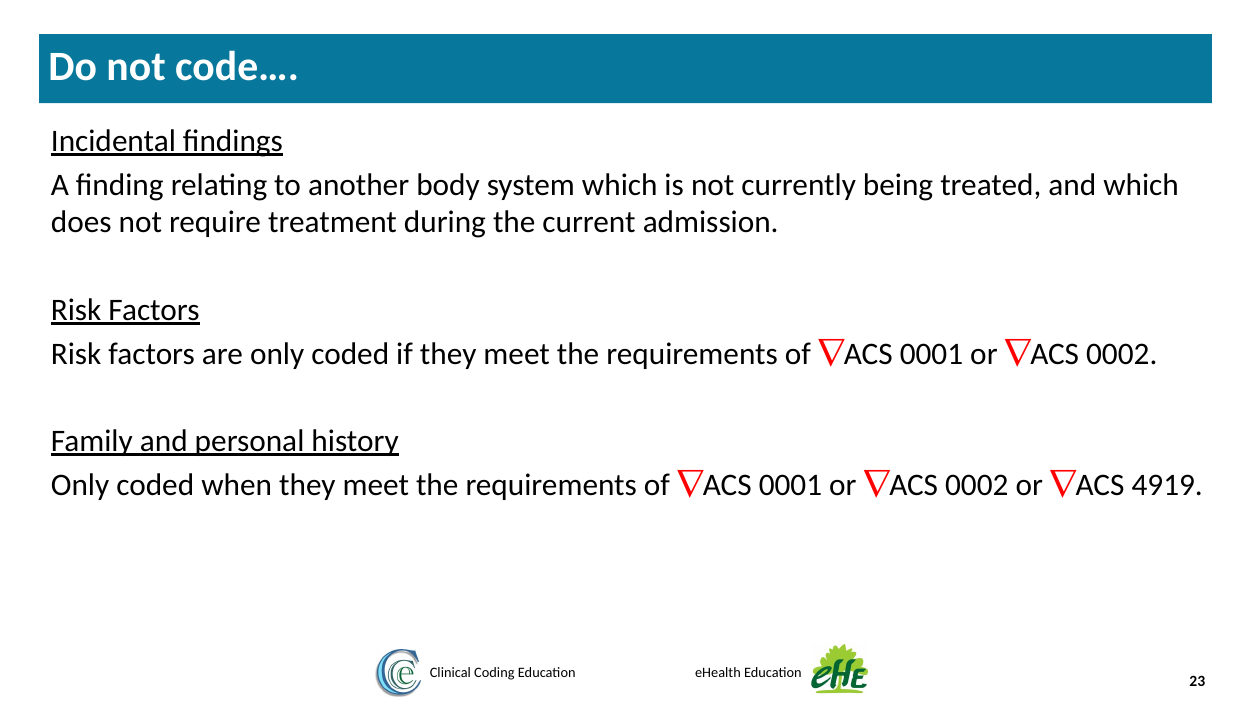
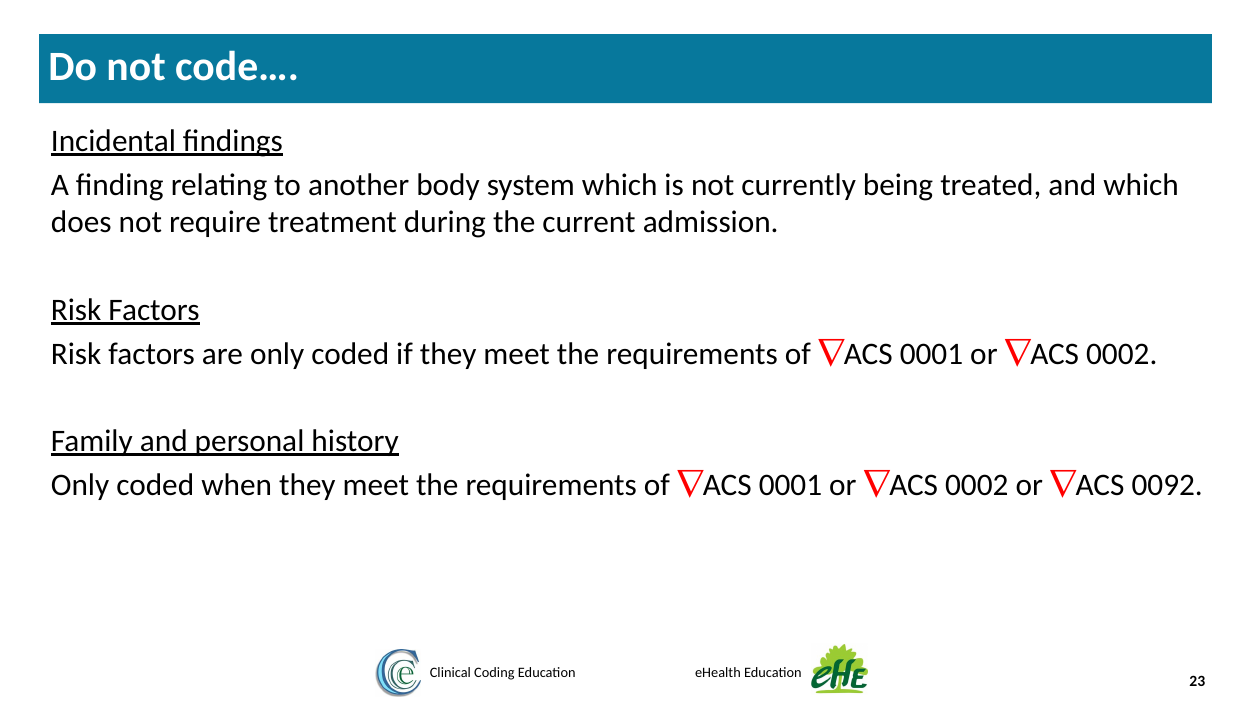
4919: 4919 -> 0092 (1167, 485)
